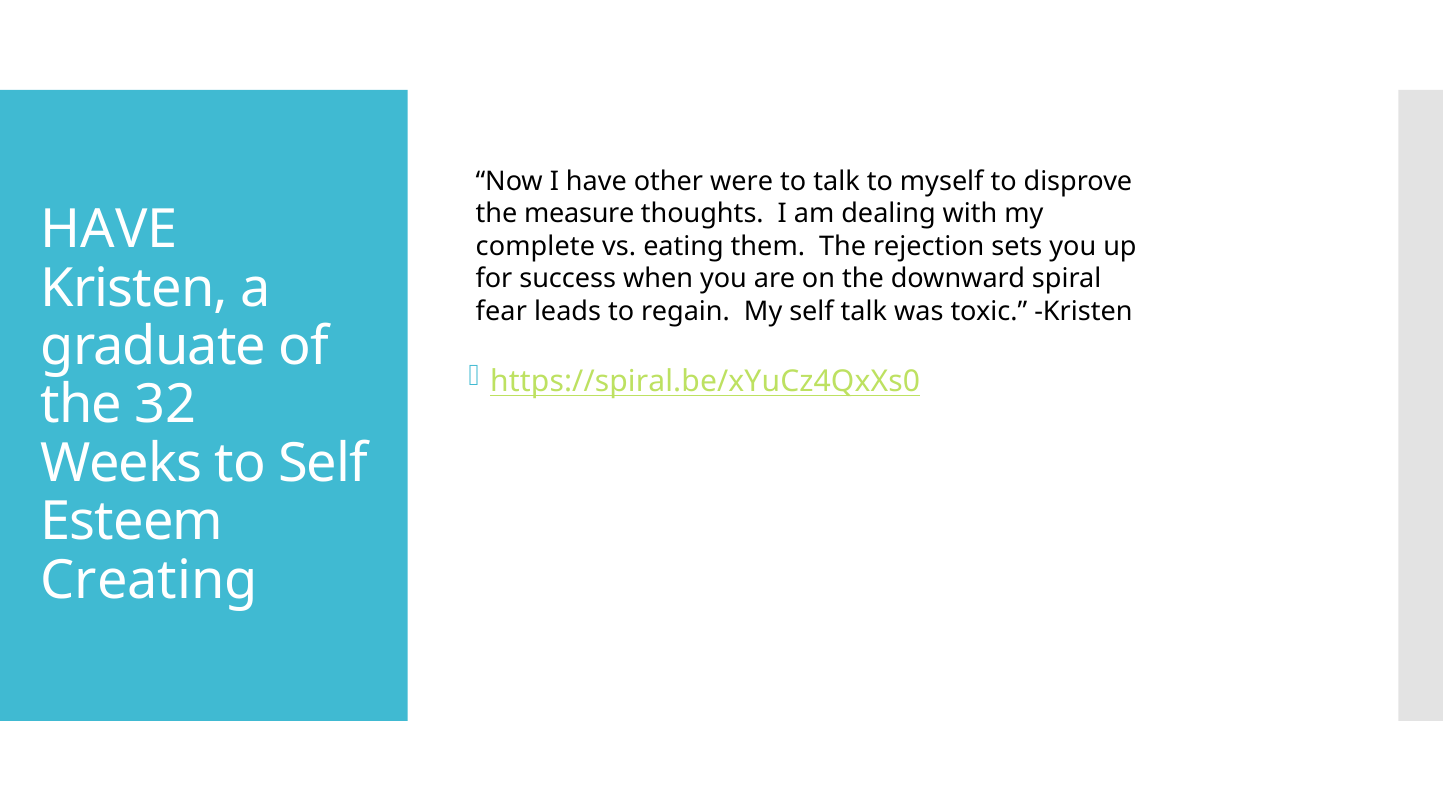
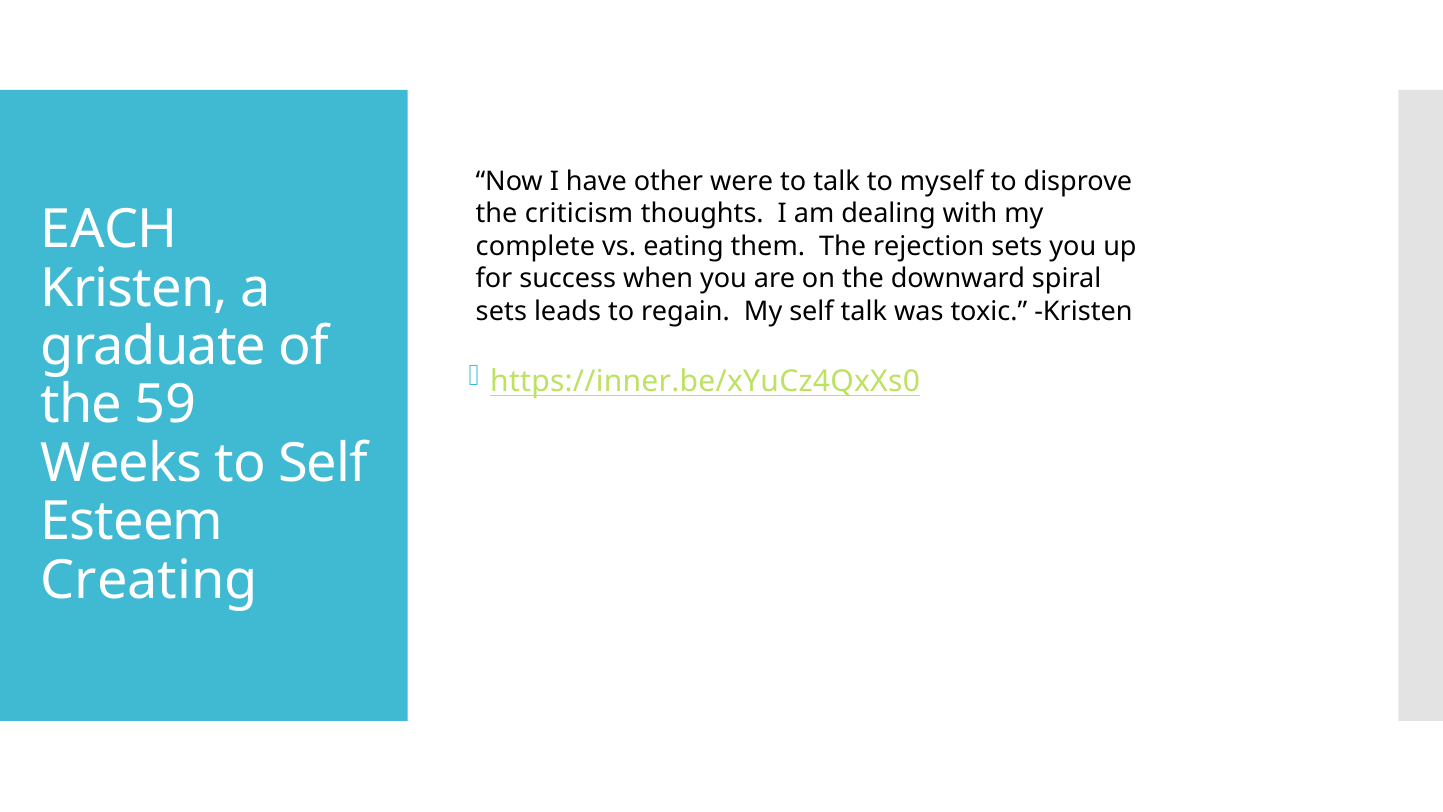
measure: measure -> criticism (579, 214)
HAVE: HAVE -> EACH (109, 230)
fear: fear -> sets (501, 311)
https://spiral.be/xYuCz4QxXs0: https://spiral.be/xYuCz4QxXs0 -> https://inner.be/xYuCz4QxXs0 (705, 382)
32: 32 -> 59 (165, 405)
